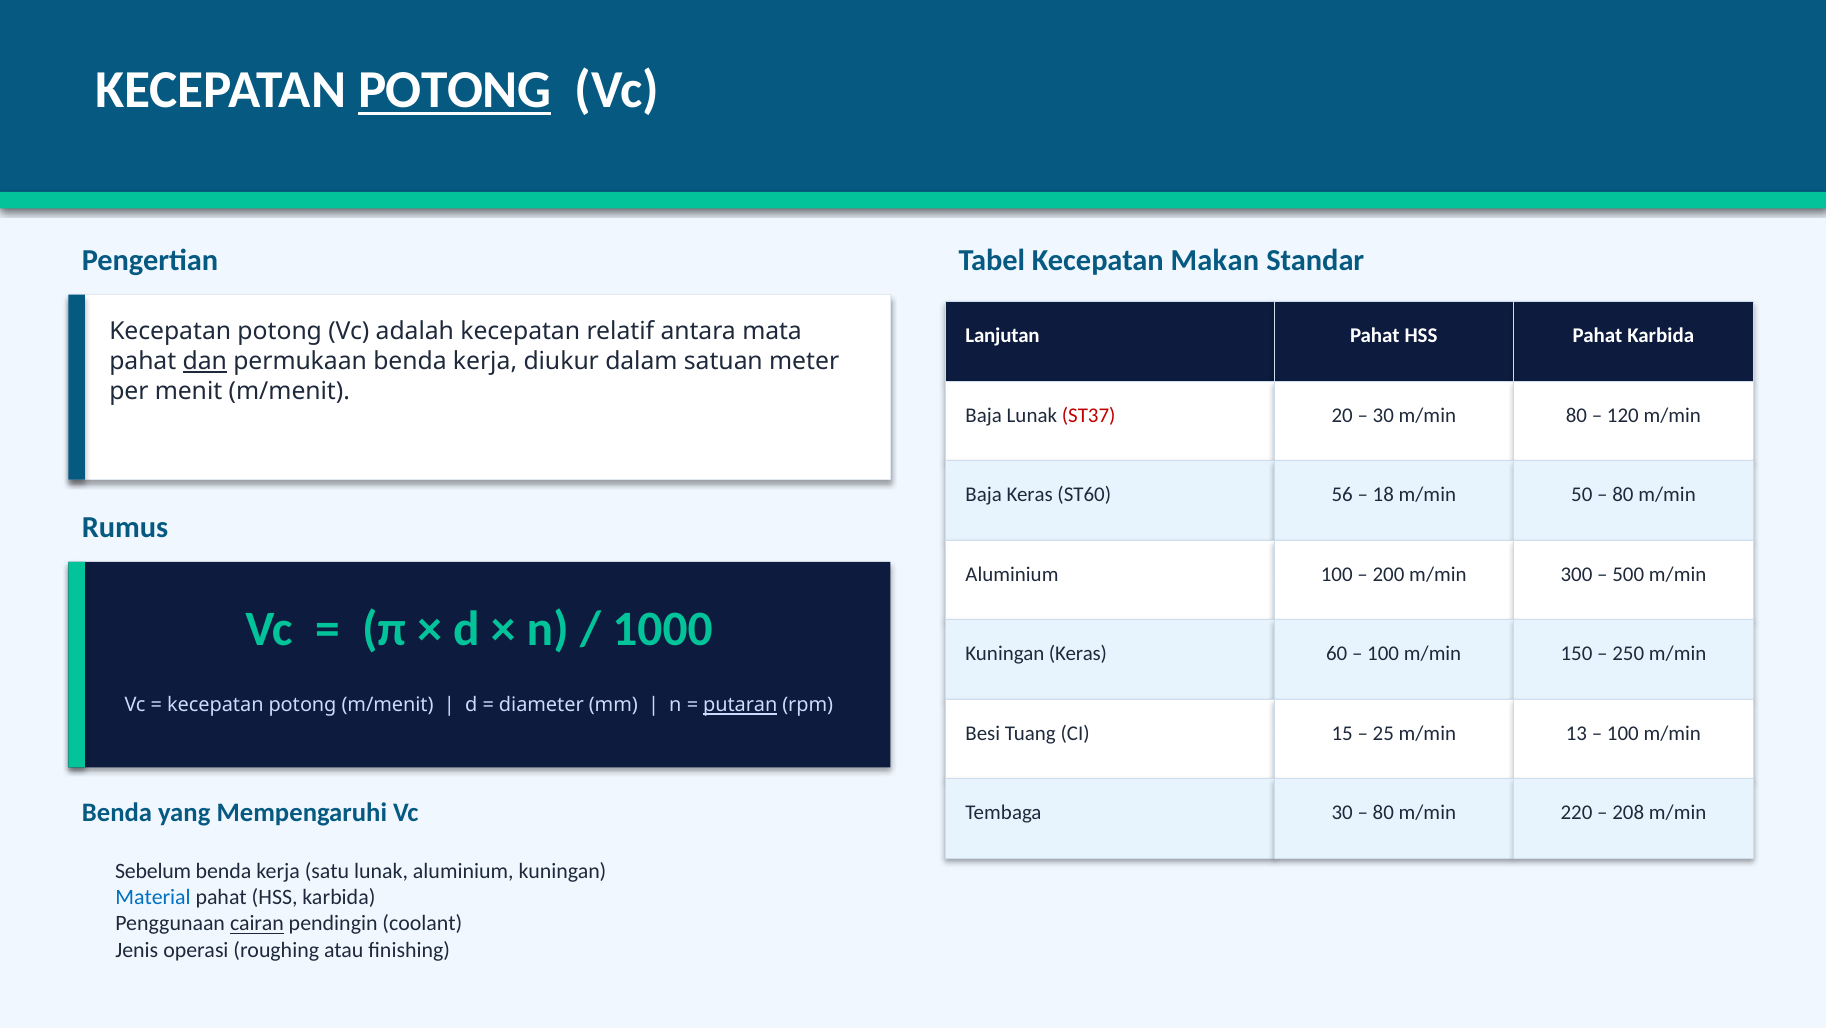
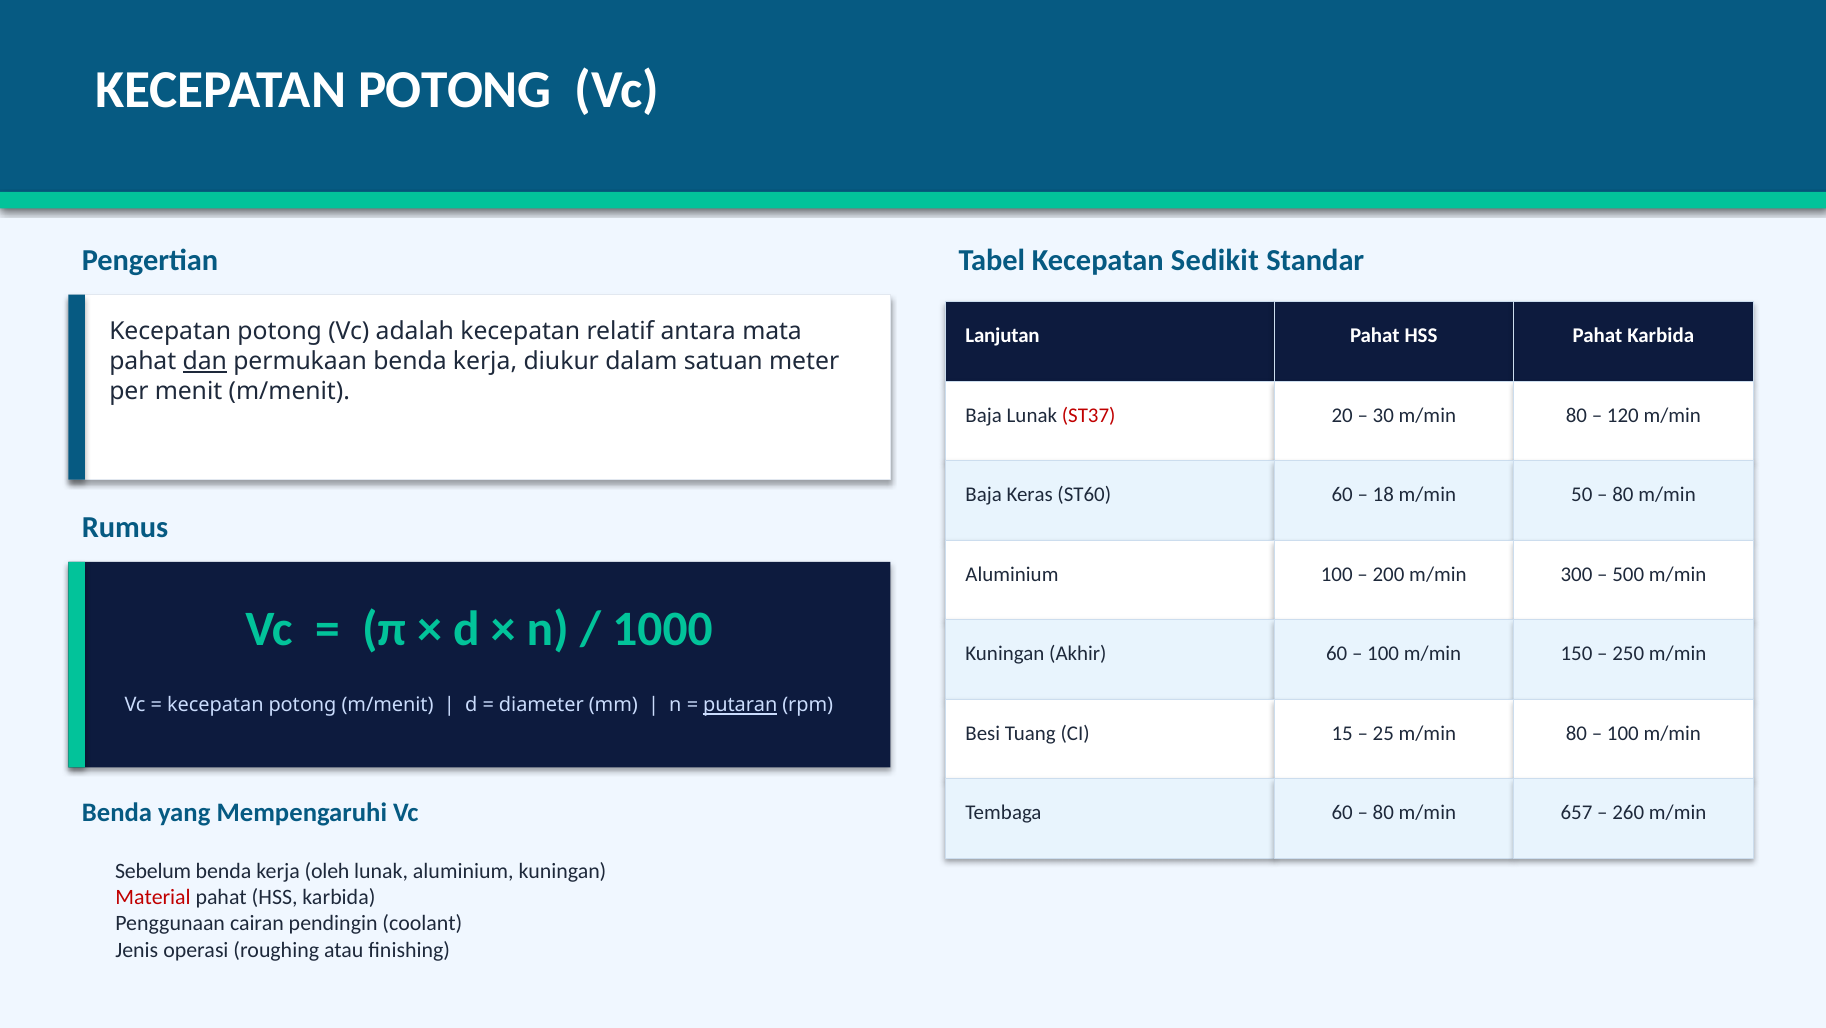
POTONG underline: present -> none (455, 90)
Makan: Makan -> Sedikit (1215, 260)
ST60 56: 56 -> 60 (1342, 495)
Kuningan Keras: Keras -> Akhir (1078, 654)
25 m/min 13: 13 -> 80 (1576, 733)
Tembaga 30: 30 -> 60 (1342, 812)
220: 220 -> 657 (1577, 812)
208: 208 -> 260 (1628, 812)
satu: satu -> oleh (327, 871)
Material colour: blue -> red (153, 897)
cairan underline: present -> none (257, 923)
